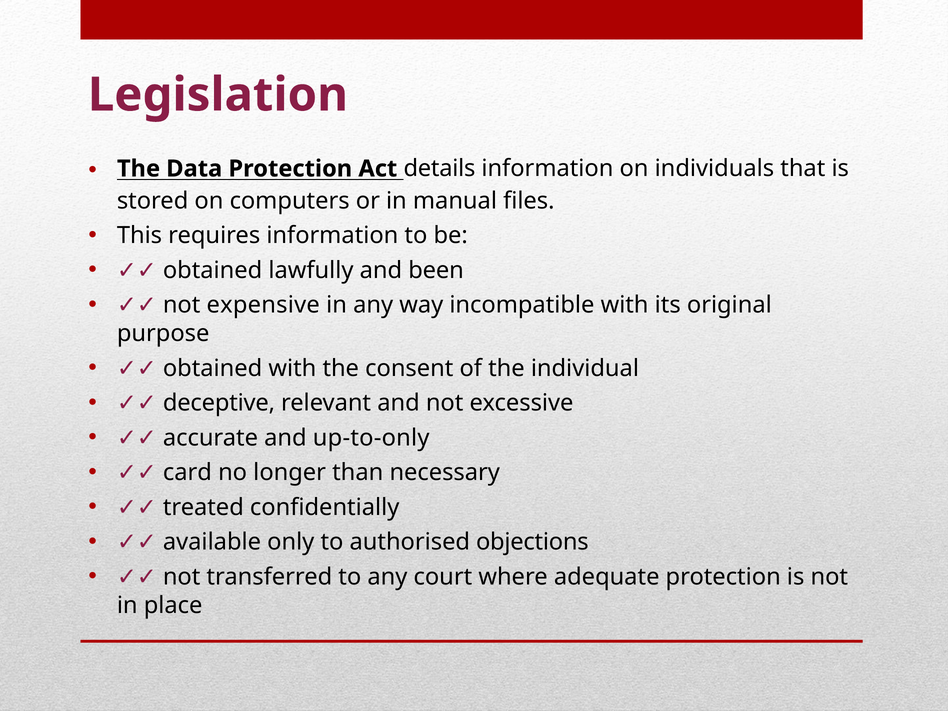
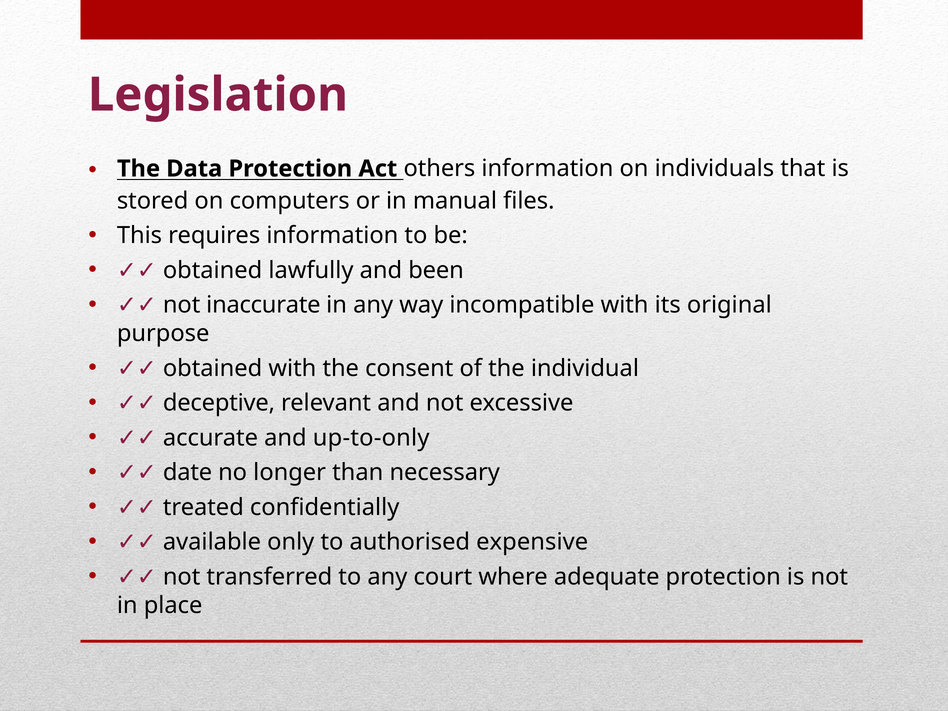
details: details -> others (439, 169)
expensive: expensive -> inaccurate (263, 305)
card: card -> date (188, 473)
objections: objections -> expensive (532, 542)
